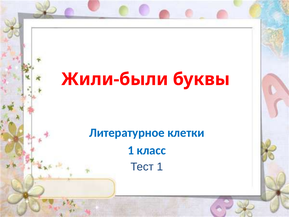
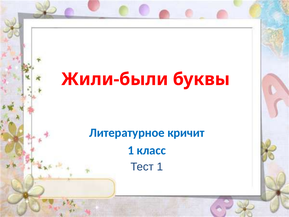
клетки: клетки -> кричит (186, 133)
